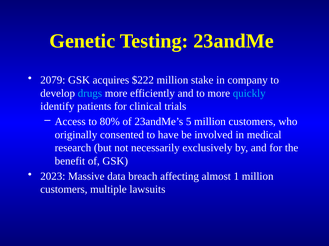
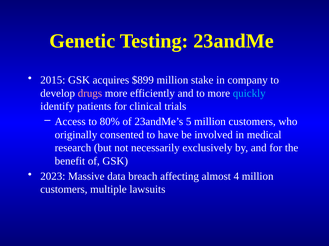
2079: 2079 -> 2015 (53, 80)
$222: $222 -> $899 (143, 80)
drugs colour: light blue -> pink (90, 93)
1: 1 -> 4 (236, 177)
